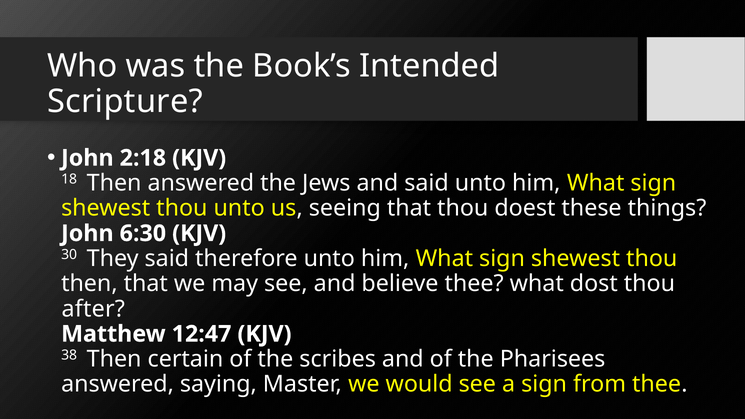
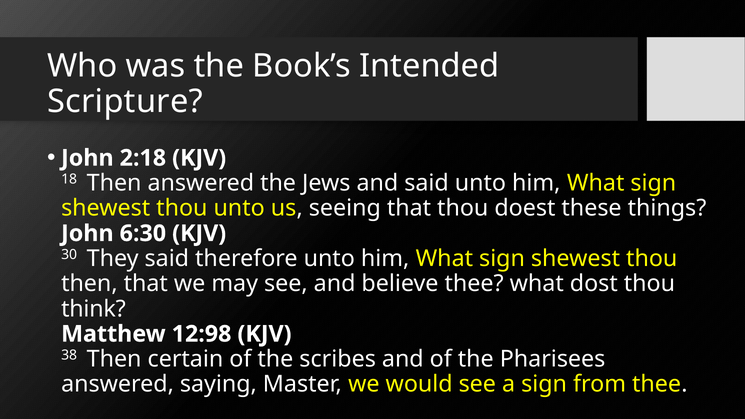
after: after -> think (93, 309)
12:47: 12:47 -> 12:98 (202, 334)
